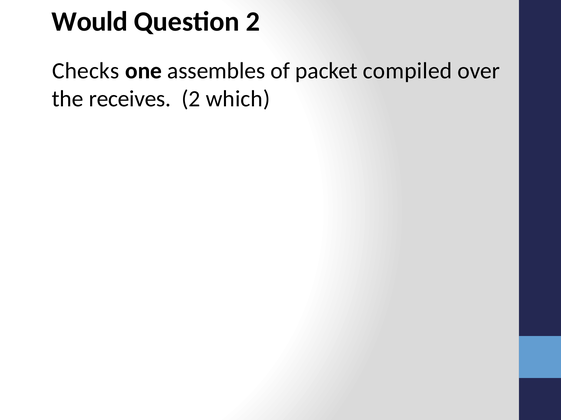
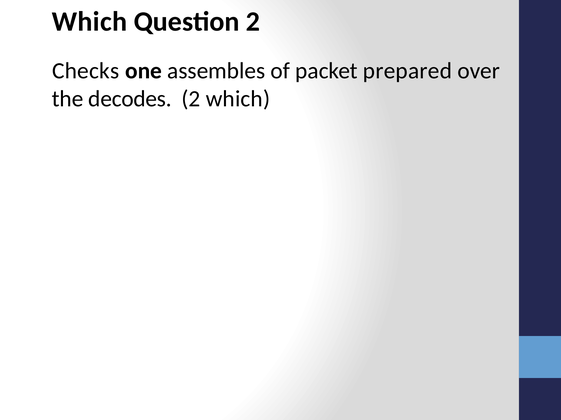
Would: Would -> Which (90, 22)
compiled: compiled -> prepared (407, 71)
receives: receives -> decodes (130, 99)
